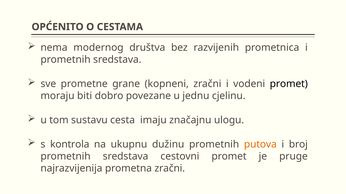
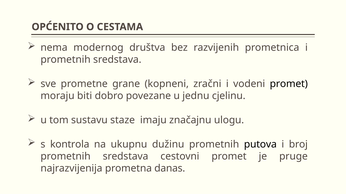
cesta: cesta -> staze (123, 120)
putova colour: orange -> black (260, 145)
prometna zračni: zračni -> danas (170, 169)
